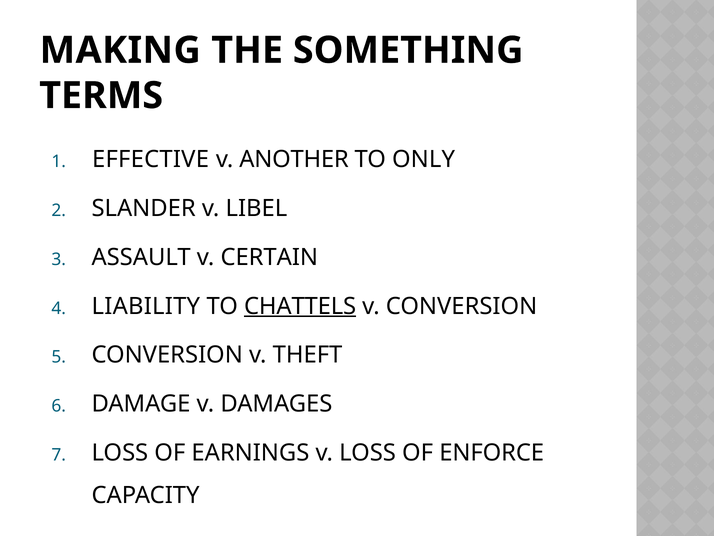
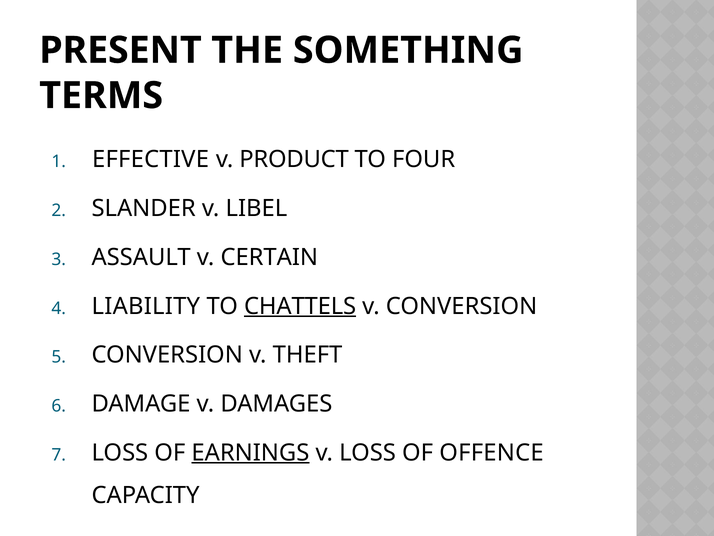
MAKING: MAKING -> PRESENT (120, 50)
ANOTHER: ANOTHER -> PRODUCT (294, 159)
ONLY: ONLY -> FOUR (424, 159)
EARNINGS underline: none -> present (250, 452)
ENFORCE: ENFORCE -> OFFENCE (492, 452)
